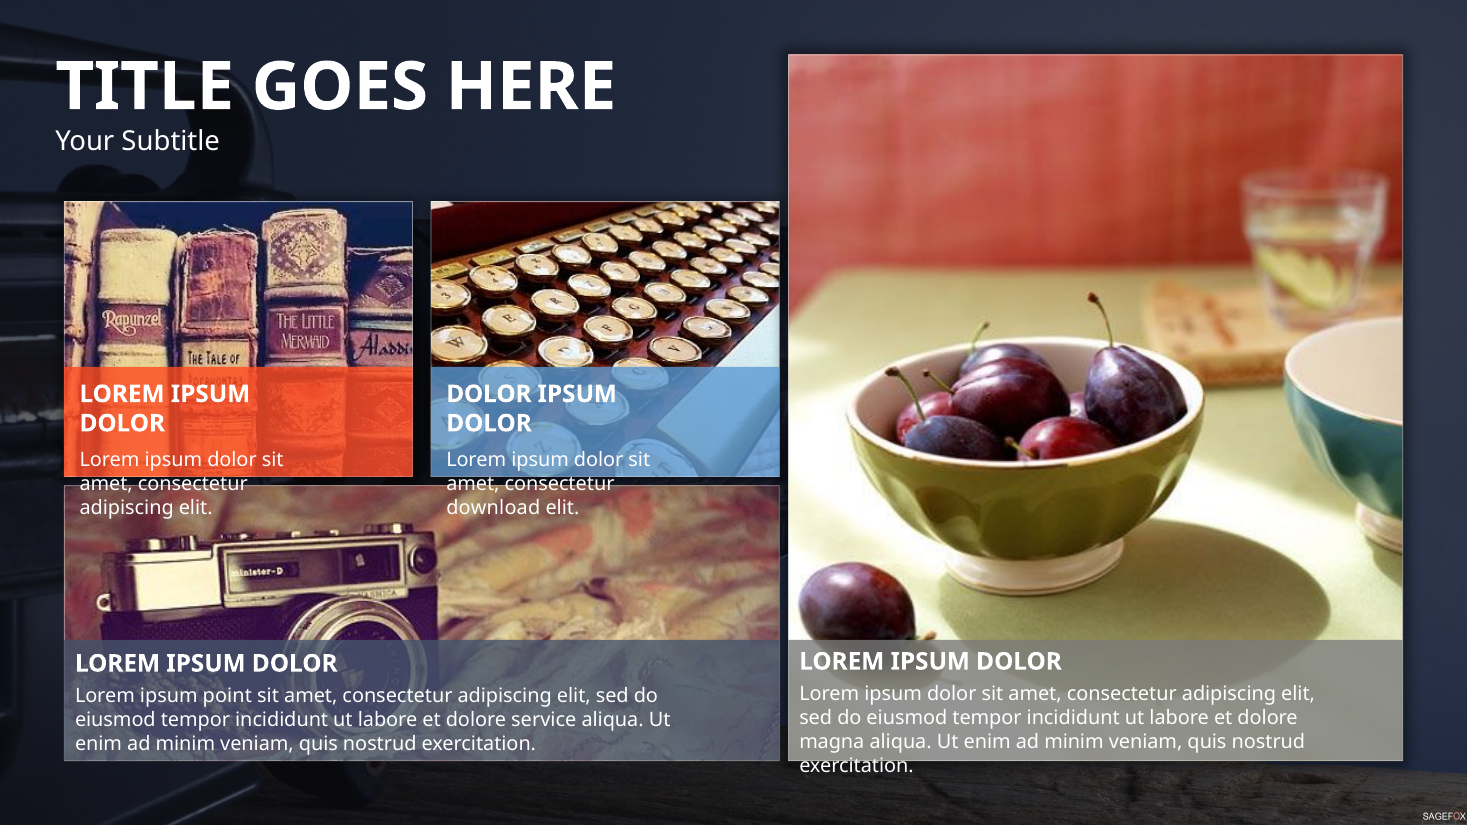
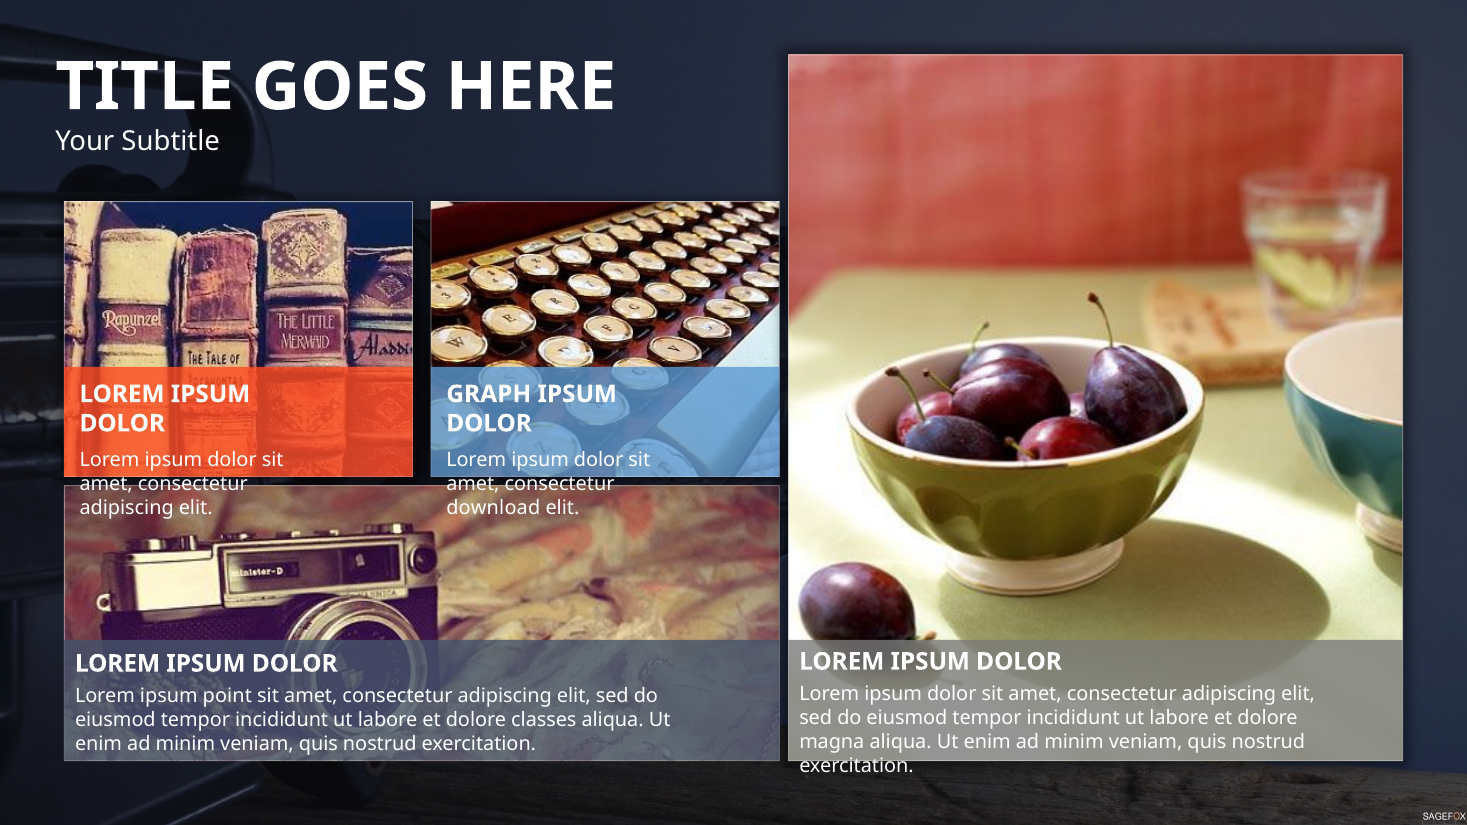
DOLOR: DOLOR -> GRAPH (489, 394)
service: service -> classes (544, 720)
